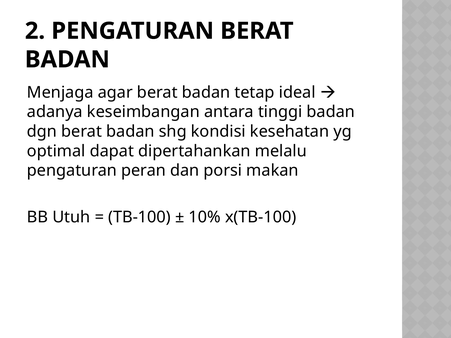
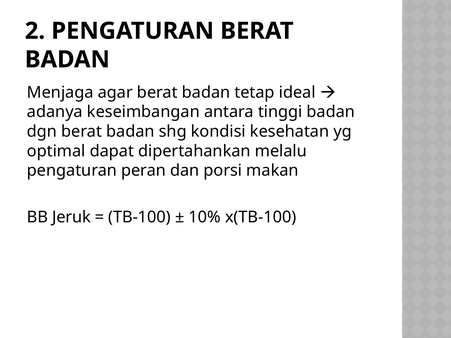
Utuh: Utuh -> Jeruk (71, 217)
